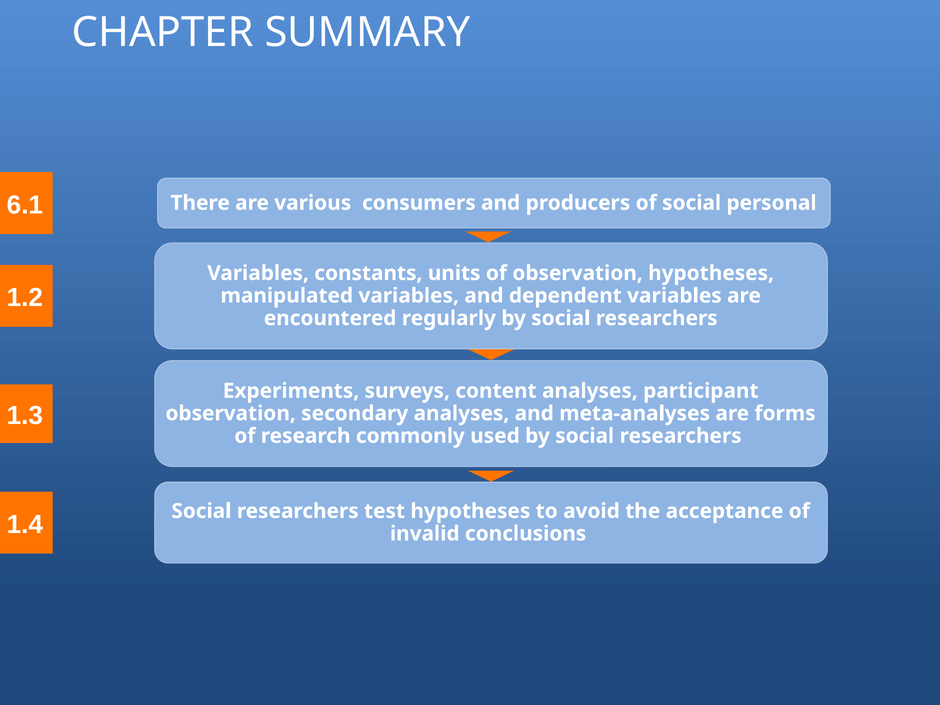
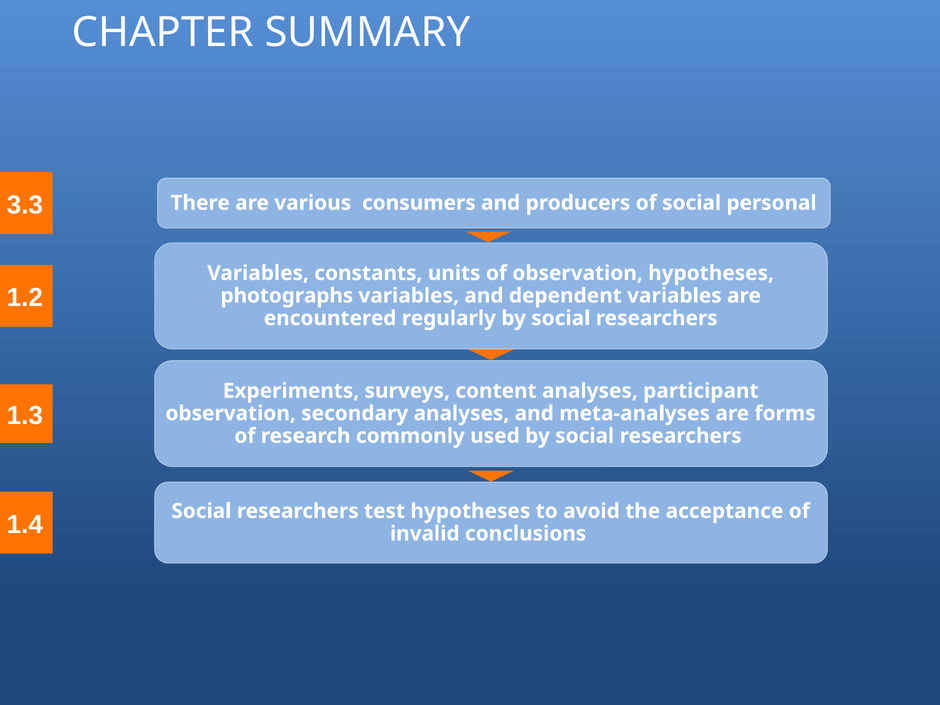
6.1: 6.1 -> 3.3 (25, 205)
manipulated: manipulated -> photographs (287, 296)
